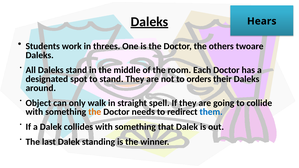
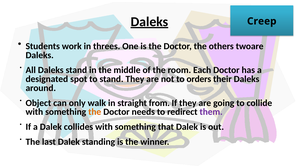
Hears: Hears -> Creep (262, 21)
spell: spell -> from (159, 103)
them colour: blue -> purple (211, 112)
